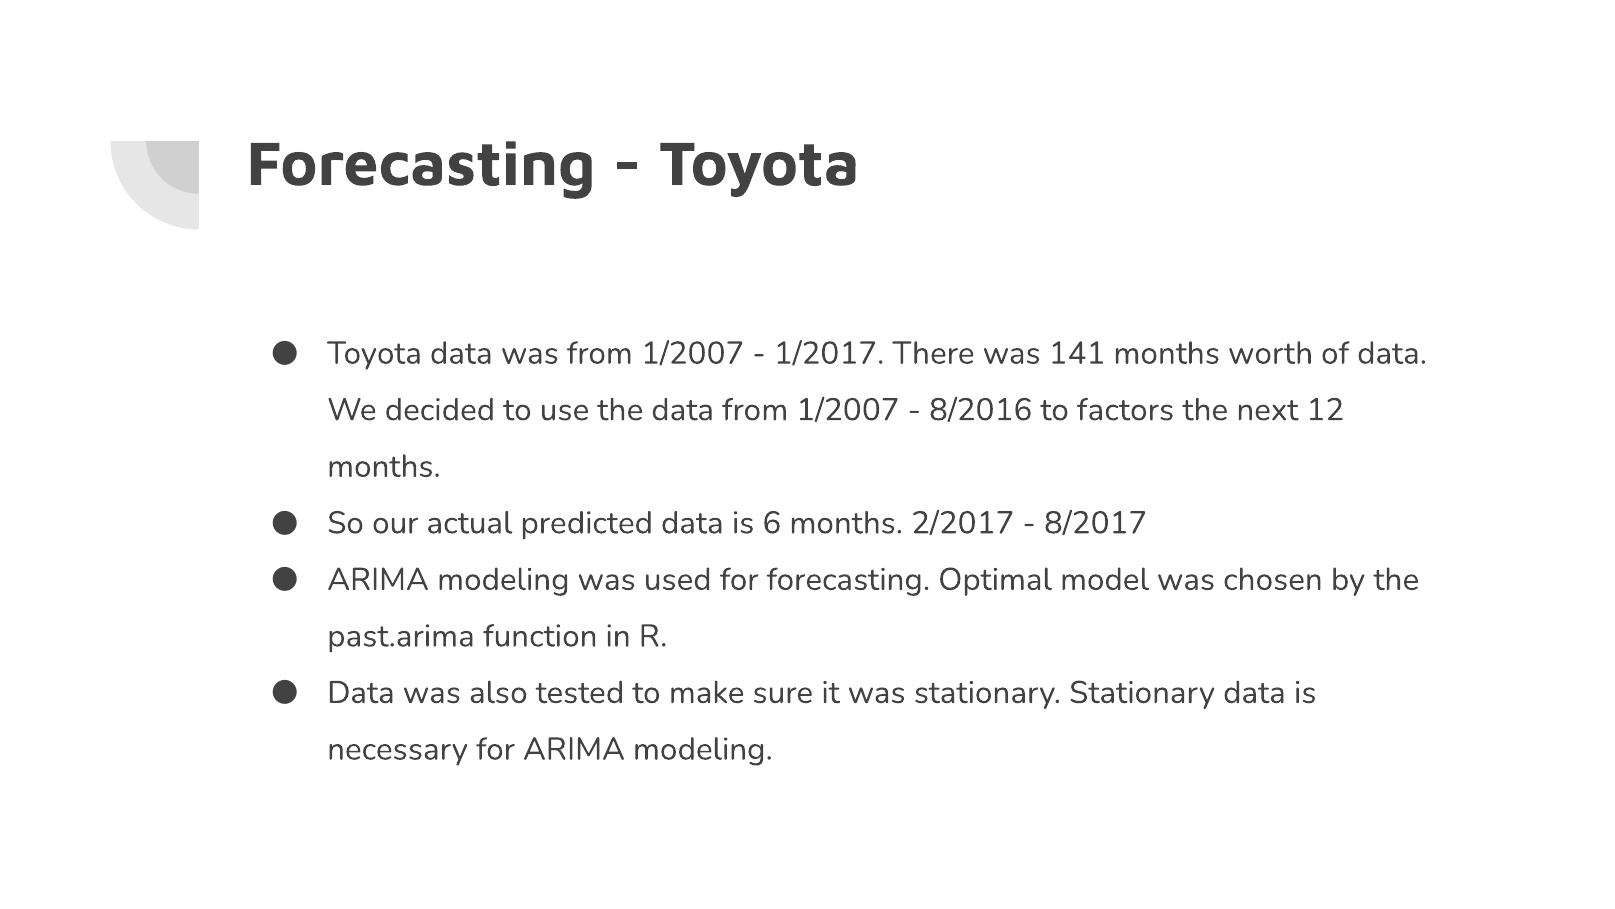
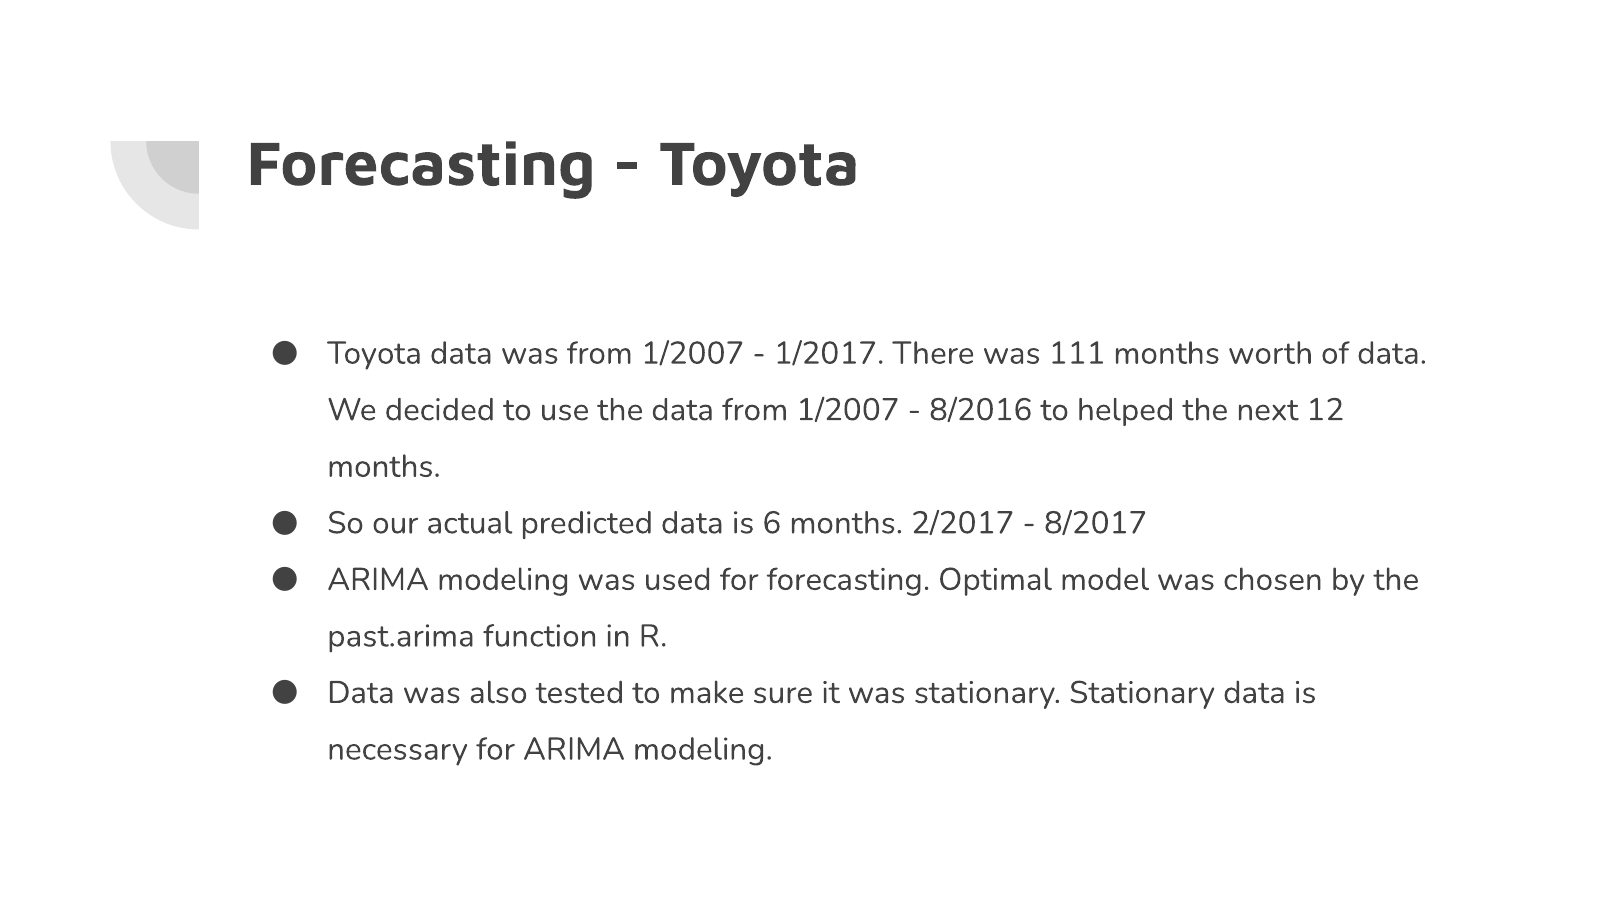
141: 141 -> 111 (1077, 353)
factors: factors -> helped (1126, 410)
